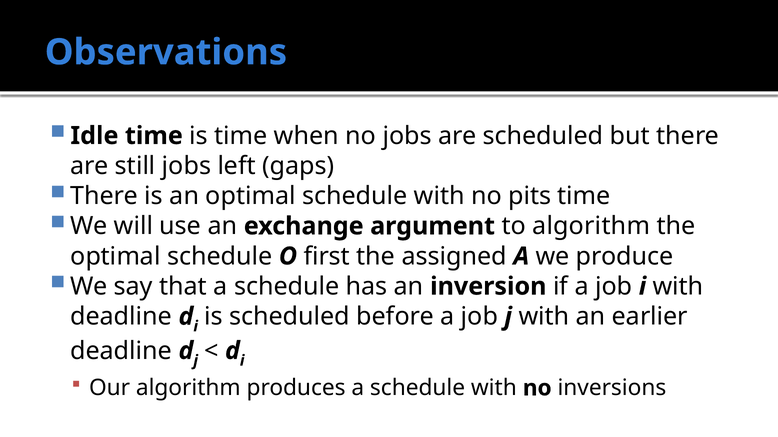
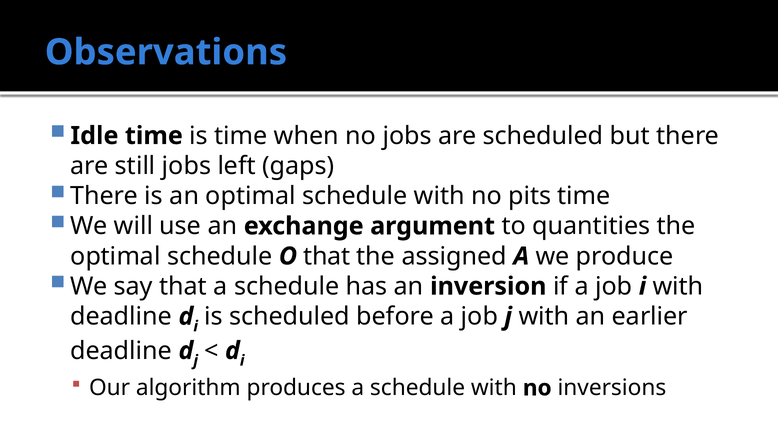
to algorithm: algorithm -> quantities (591, 226)
O first: first -> that (327, 257)
